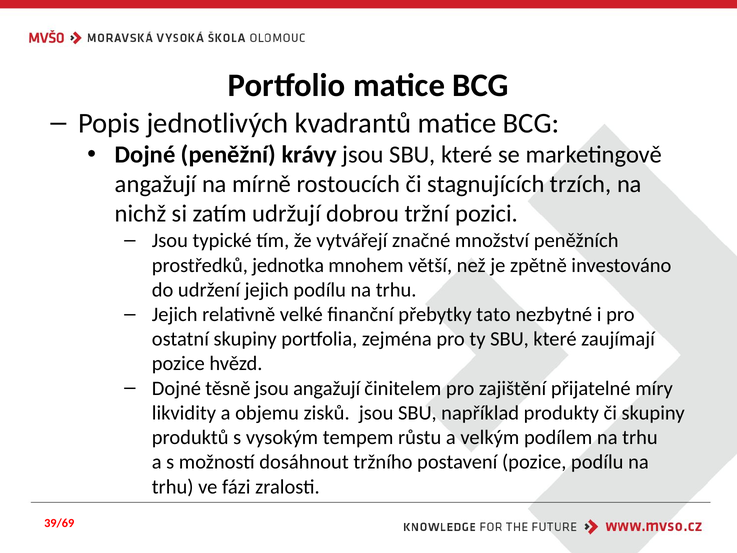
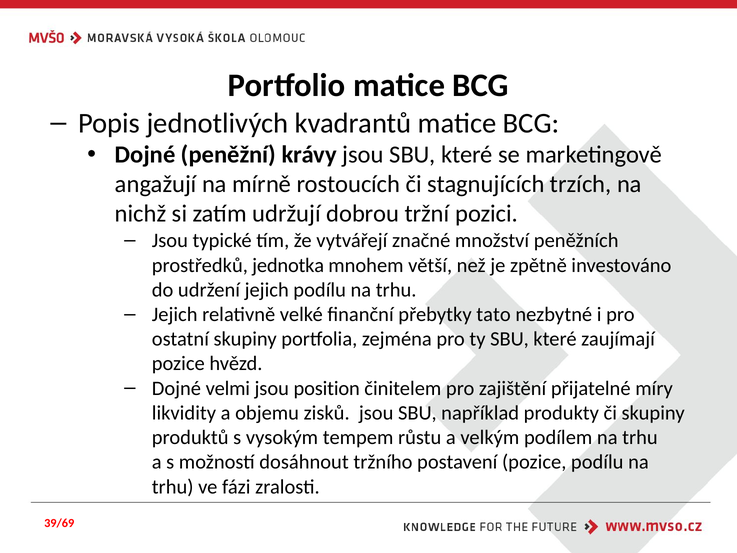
těsně: těsně -> velmi (228, 388)
jsou angažují: angažují -> position (327, 388)
